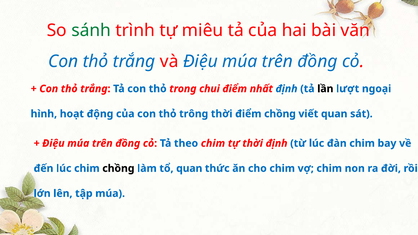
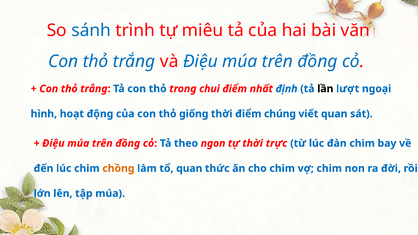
sánh colour: green -> blue (91, 30)
trông: trông -> giống (194, 114)
điểm chồng: chồng -> chúng (280, 114)
theo chim: chim -> ngon (213, 143)
thời định: định -> trực (276, 143)
chồng colour: black -> orange (118, 168)
